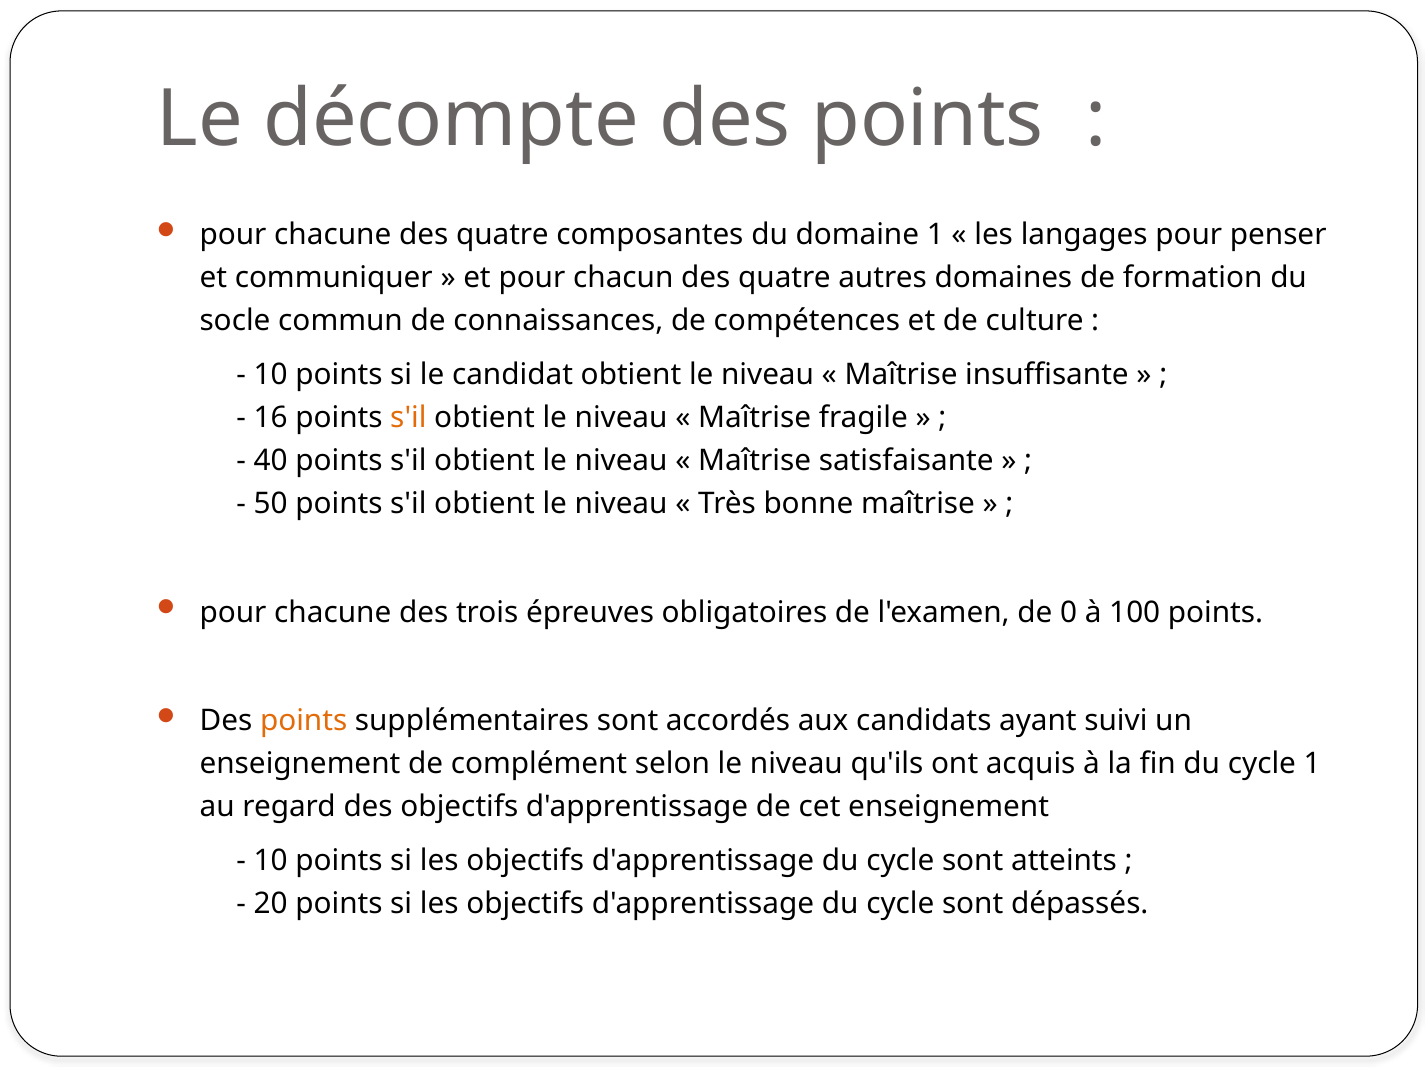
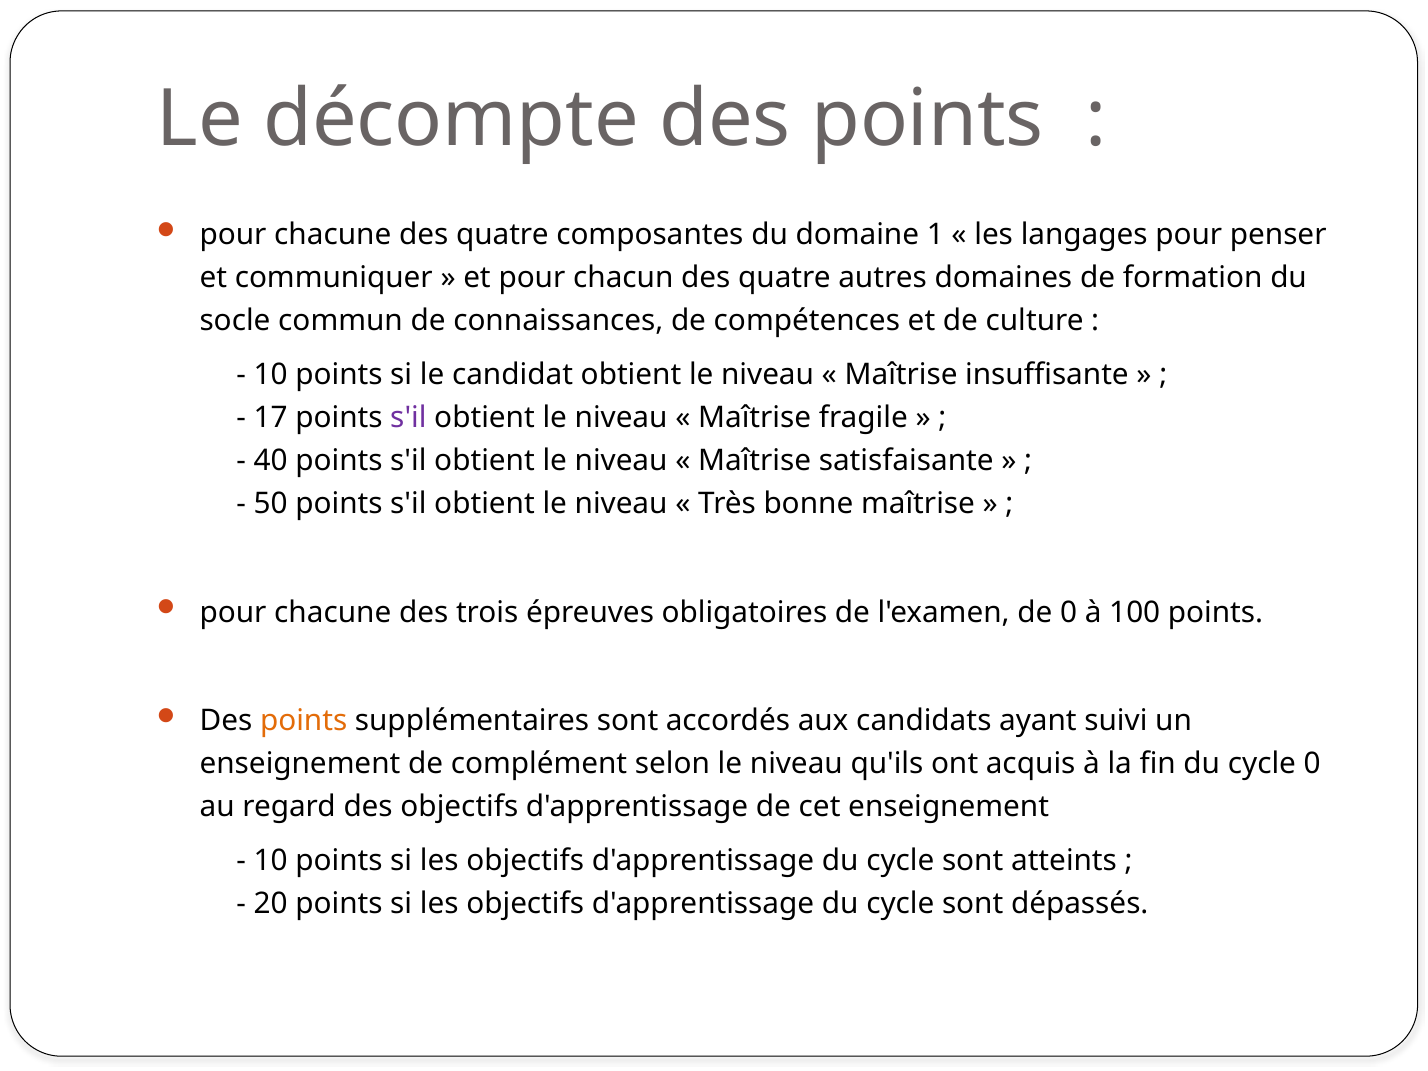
16: 16 -> 17 (271, 418)
s'il colour: orange -> purple (408, 418)
cycle 1: 1 -> 0 (1312, 764)
